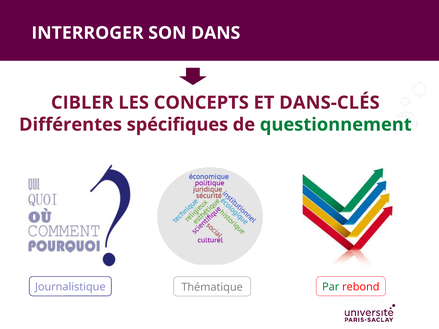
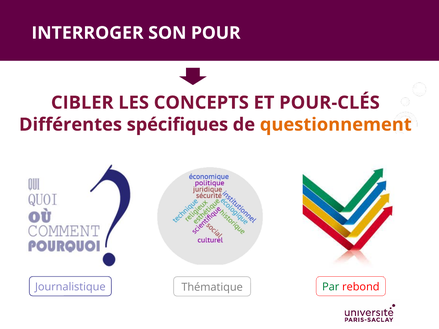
DANS: DANS -> POUR (216, 33)
DANS-CLÉS: DANS-CLÉS -> POUR-CLÉS (329, 103)
questionnement colour: green -> orange (336, 125)
